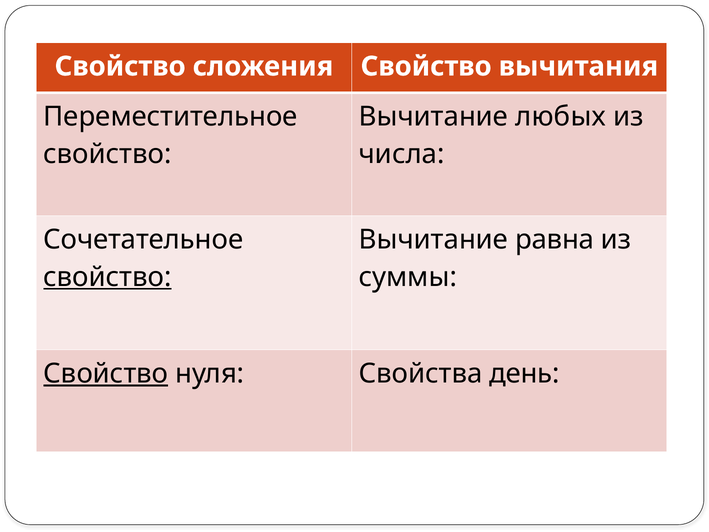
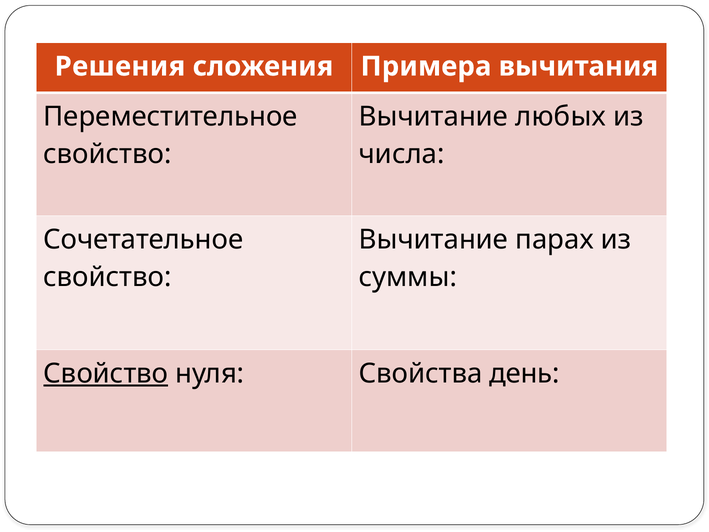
Свойство: Свойство -> Решения (120, 66)
сложения Свойство: Свойство -> Примера (426, 66)
равна: равна -> парах (554, 239)
свойство underline: present -> none (107, 277)
